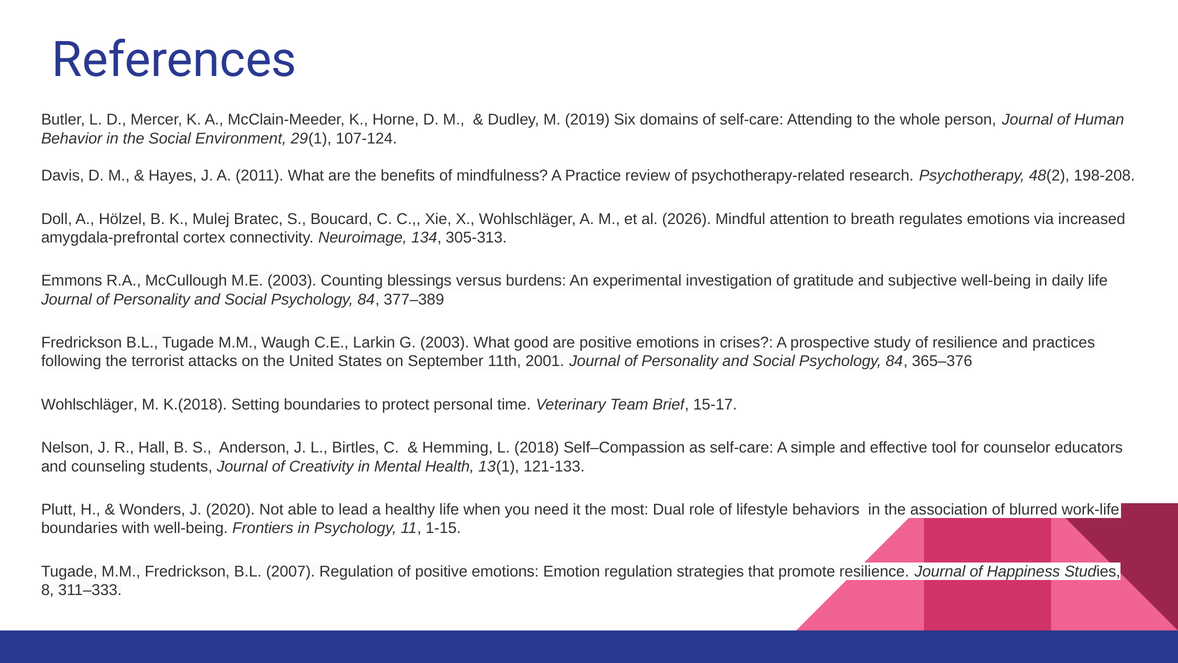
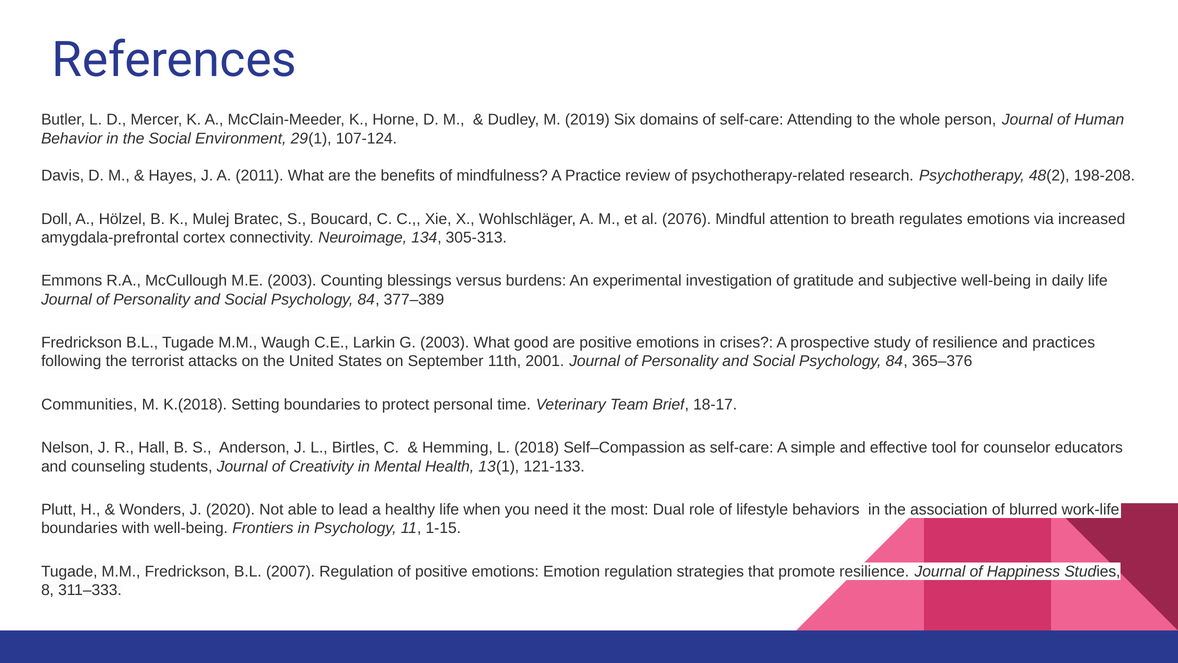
2026: 2026 -> 2076 (687, 219)
Wohlschläger: Wohlschläger -> Communities (89, 404)
15-17: 15-17 -> 18-17 (715, 404)
